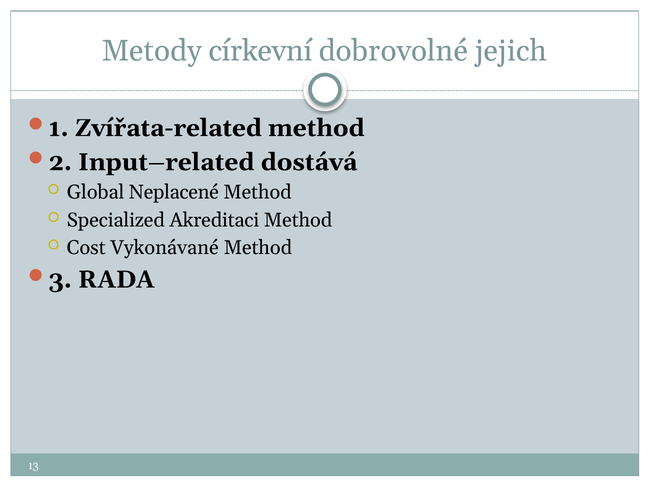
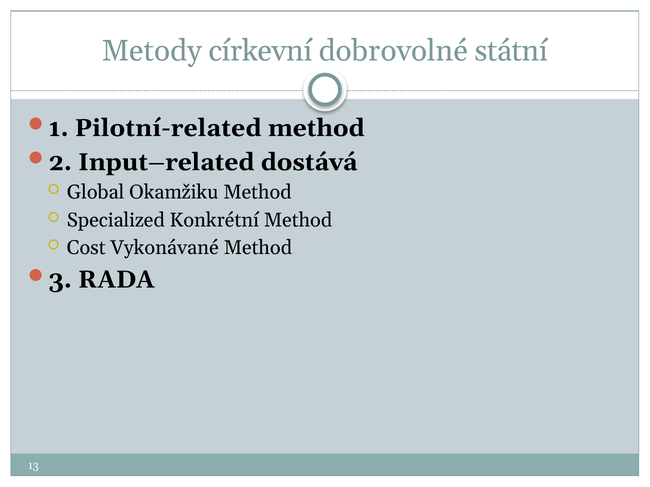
jejich: jejich -> státní (511, 51)
Zvířata-related: Zvířata-related -> Pilotní-related (168, 128)
Neplacené: Neplacené -> Okamžiku (174, 193)
Akreditaci: Akreditaci -> Konkrétní (214, 220)
